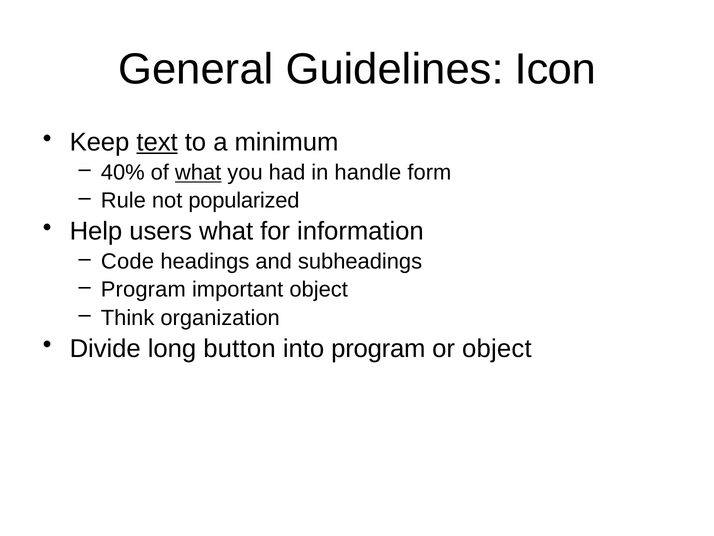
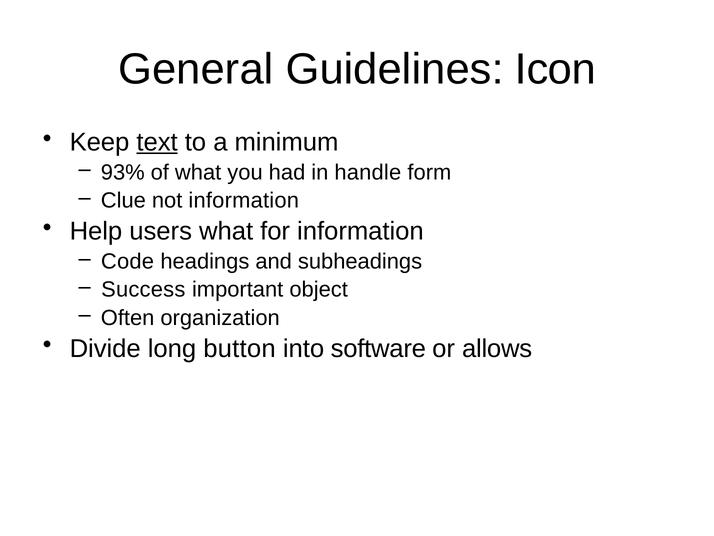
40%: 40% -> 93% (123, 172)
what underline: present -> none (198, 172)
Rule: Rule -> Clue (123, 200)
not popularized: popularized -> information (244, 200)
Program: Program -> Success (143, 289)
Think: Think -> Often (128, 317)
into program: program -> software (378, 348)
or object: object -> allows (497, 348)
